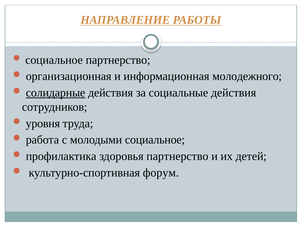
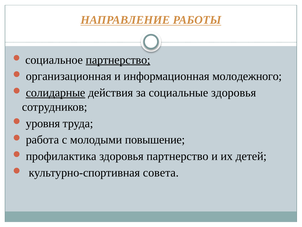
партнерство underline: none -> present (118, 60)
социальные действия: действия -> здоровья (234, 93)
молодыми социальное: социальное -> повышение (155, 140)
форум: форум -> совета (161, 172)
